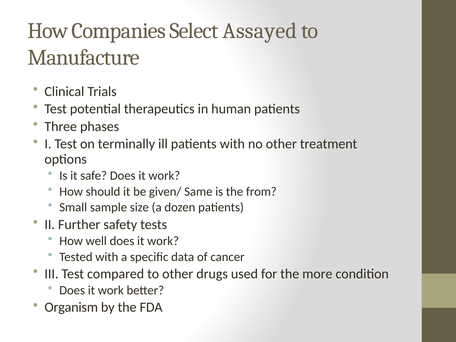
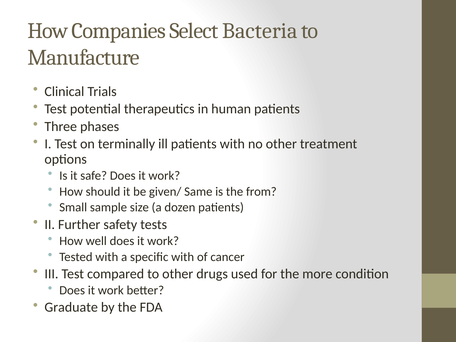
Assayed: Assayed -> Bacteria (260, 31)
specific data: data -> with (183, 257)
Organism: Organism -> Graduate (71, 307)
